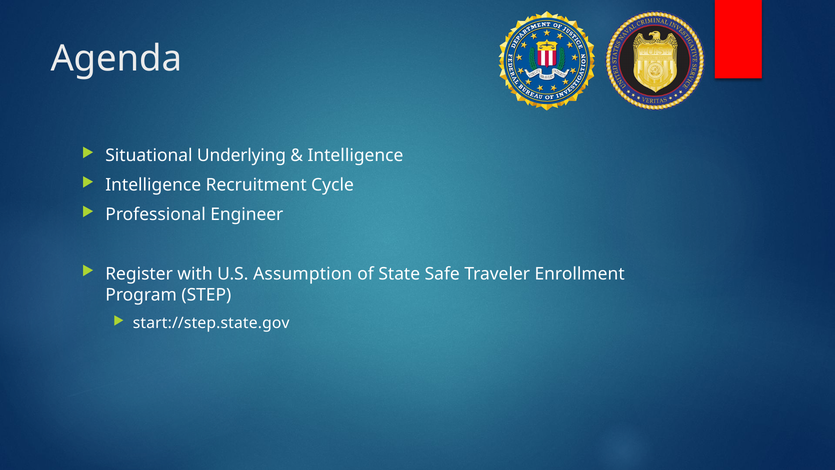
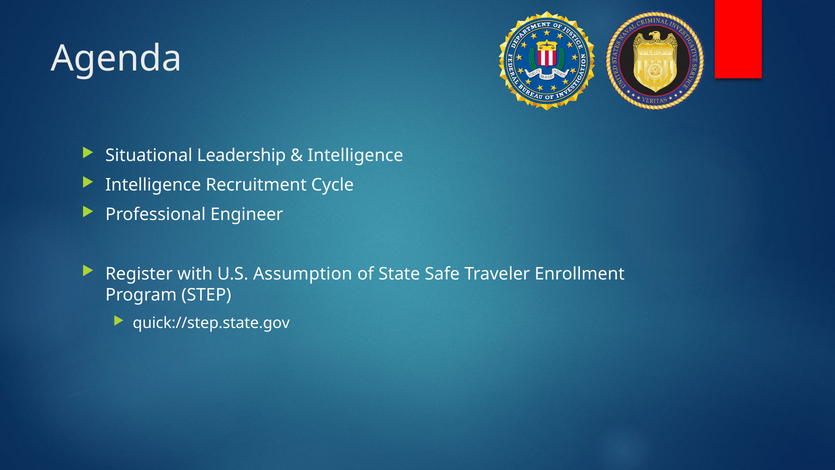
Underlying: Underlying -> Leadership (241, 155)
start://step.state.gov: start://step.state.gov -> quick://step.state.gov (211, 323)
